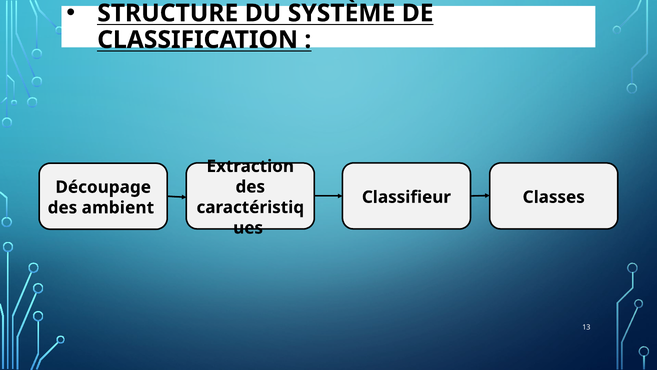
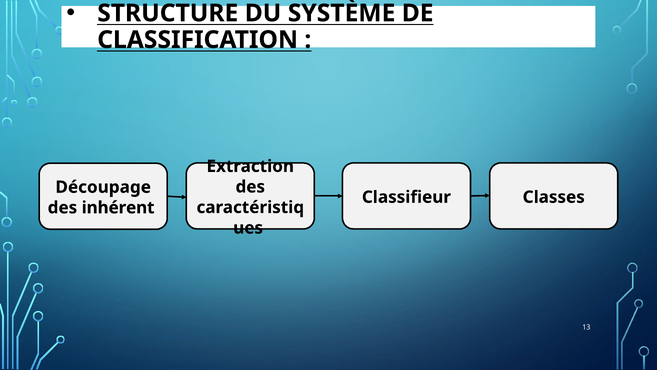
ambient: ambient -> inhérent (118, 207)
